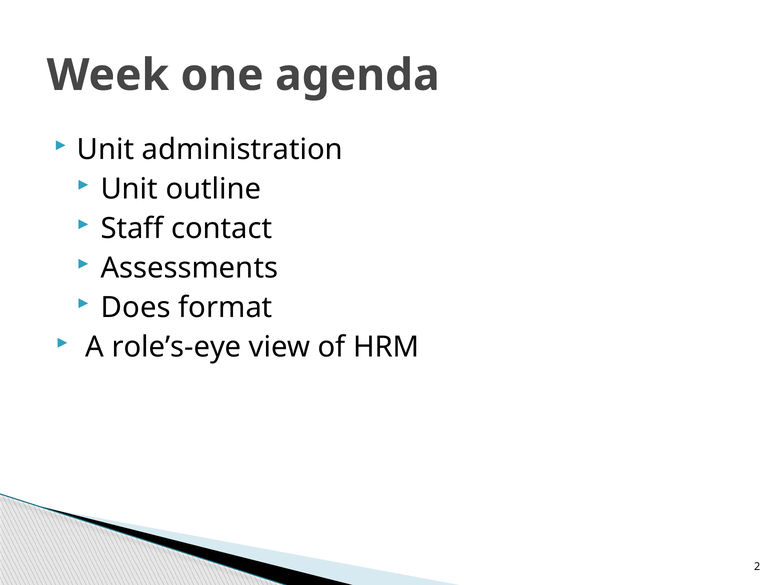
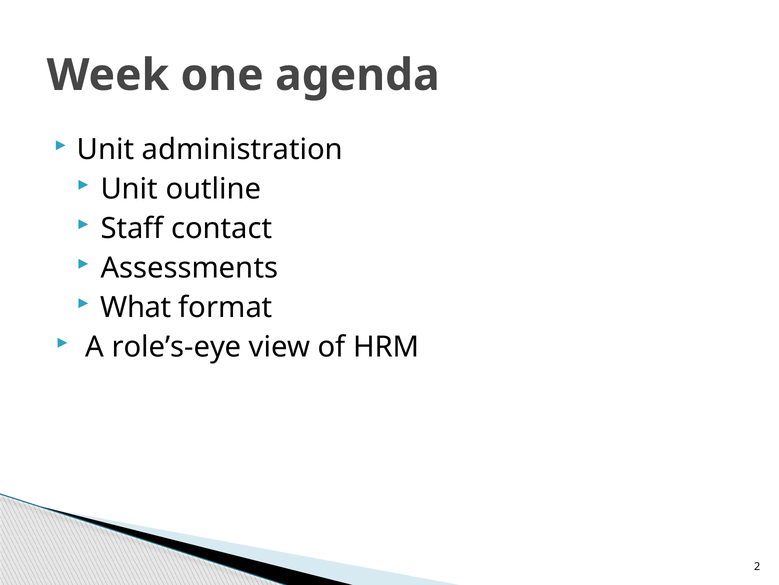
Does: Does -> What (136, 307)
